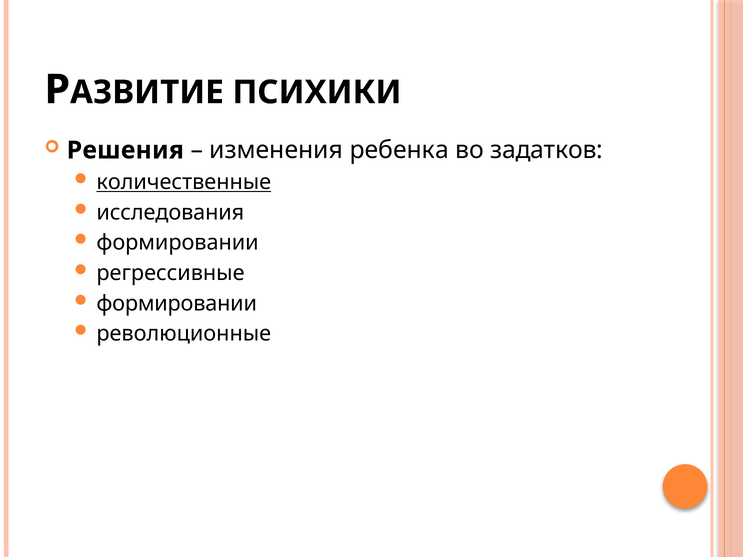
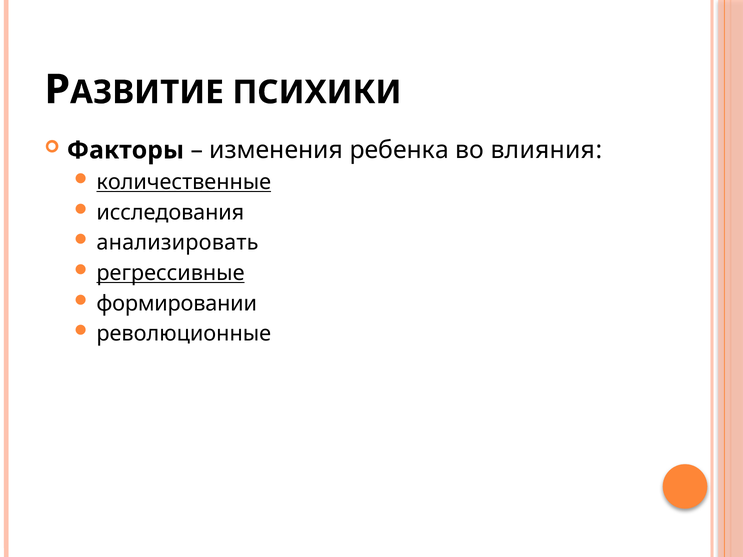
Решения: Решения -> Факторы (125, 150)
задатков: задатков -> влияния (546, 150)
формировании: формировании -> анализировать (177, 243)
регрессивные underline: none -> present (171, 273)
